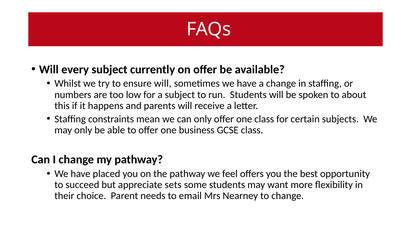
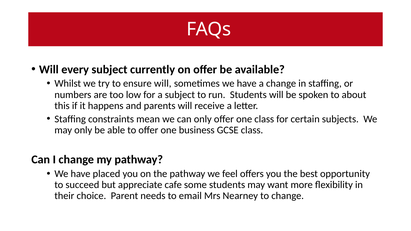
sets: sets -> cafe (173, 185)
